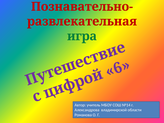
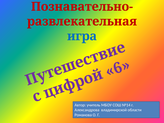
игра colour: green -> blue (82, 36)
